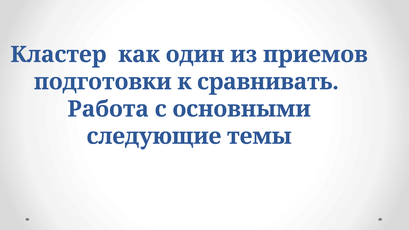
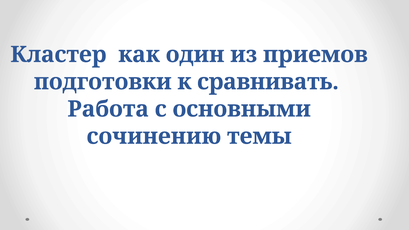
следующие: следующие -> сочинению (154, 136)
